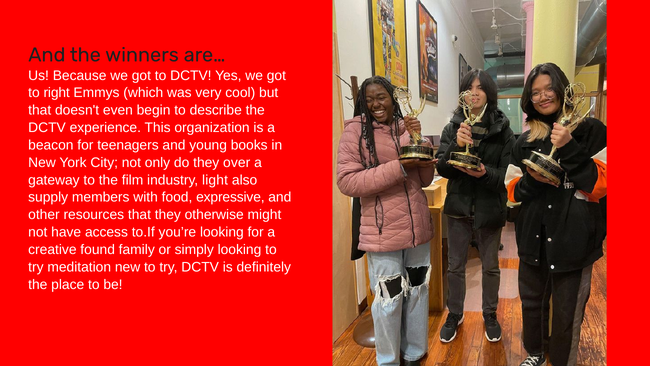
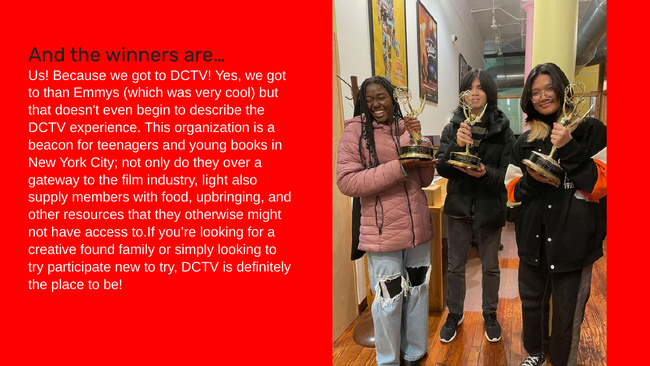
right: right -> than (57, 93)
expressive: expressive -> upbringing (230, 197)
meditation: meditation -> participate (79, 267)
